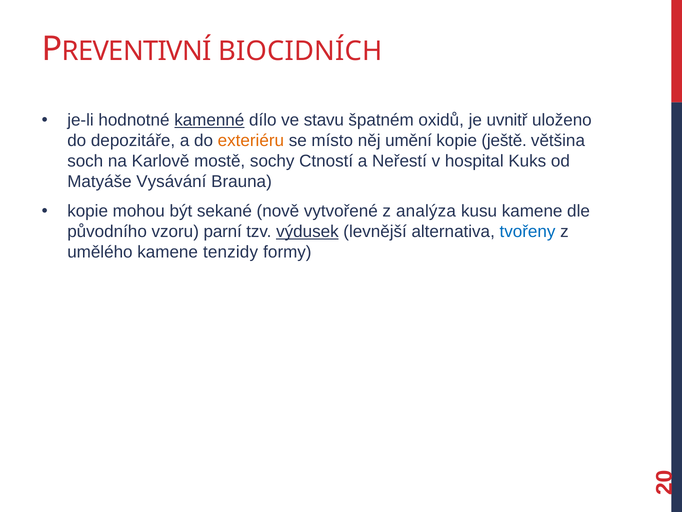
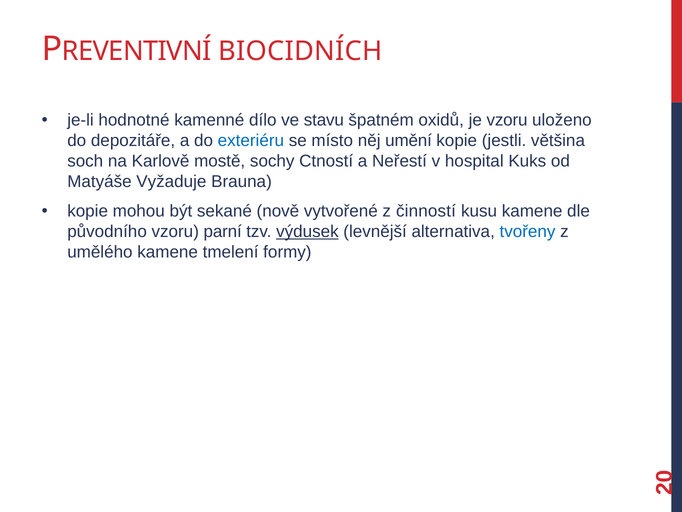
kamenné underline: present -> none (209, 120)
je uvnitř: uvnitř -> vzoru (507, 120)
exteriéru colour: orange -> blue (251, 141)
ještě: ještě -> jestli (504, 141)
Vysávání: Vysávání -> Vyžaduje (171, 182)
analýza: analýza -> činností (426, 211)
tenzidy: tenzidy -> tmelení (231, 252)
